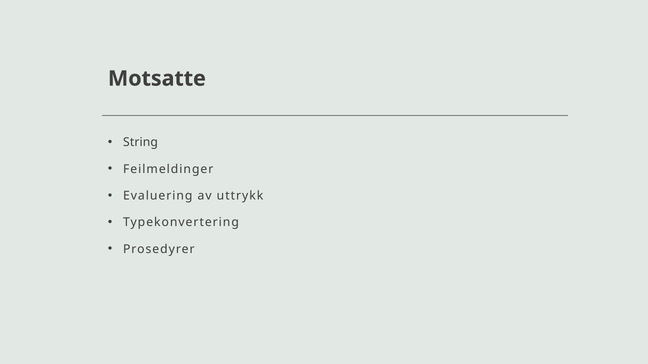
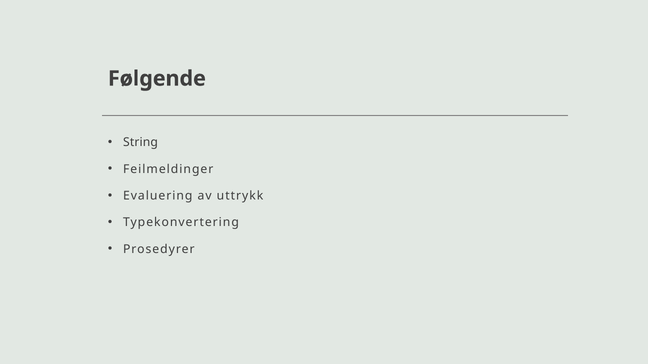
Motsatte: Motsatte -> Følgende (157, 79)
